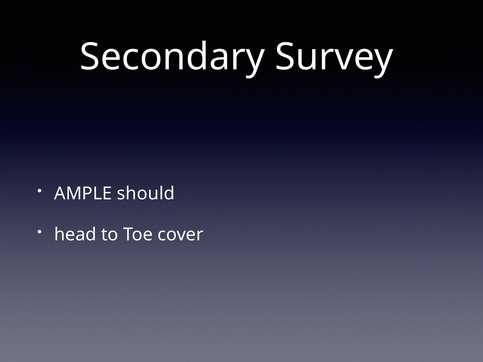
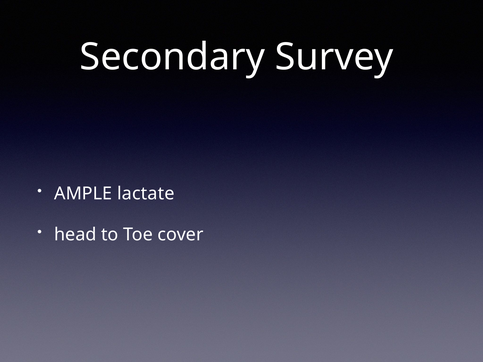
should: should -> lactate (146, 194)
